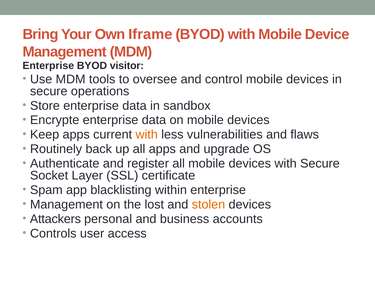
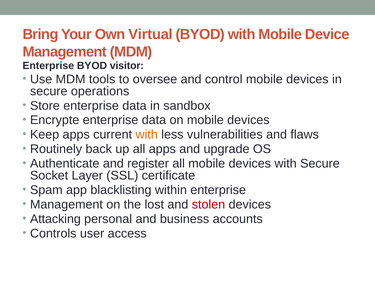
Iframe: Iframe -> Virtual (151, 34)
stolen colour: orange -> red (208, 205)
Attackers: Attackers -> Attacking (55, 219)
